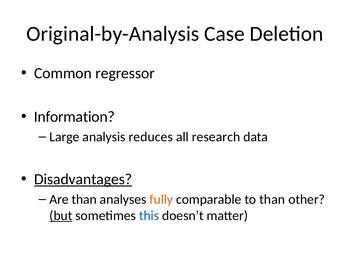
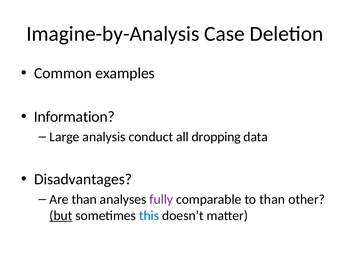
Original-by-Analysis: Original-by-Analysis -> Imagine-by-Analysis (113, 34)
regressor: regressor -> examples (125, 73)
reduces: reduces -> conduct (151, 137)
research: research -> dropping (216, 137)
Disadvantages underline: present -> none (83, 180)
fully colour: orange -> purple (161, 200)
